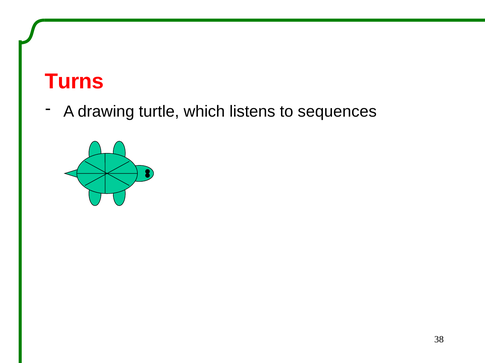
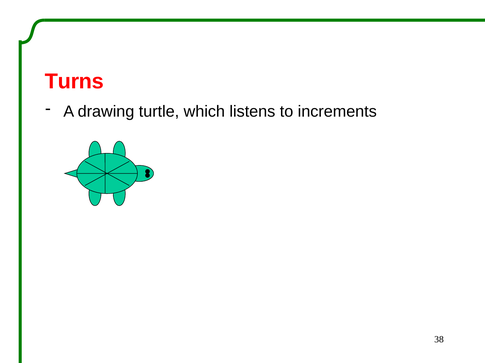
sequences: sequences -> increments (337, 112)
